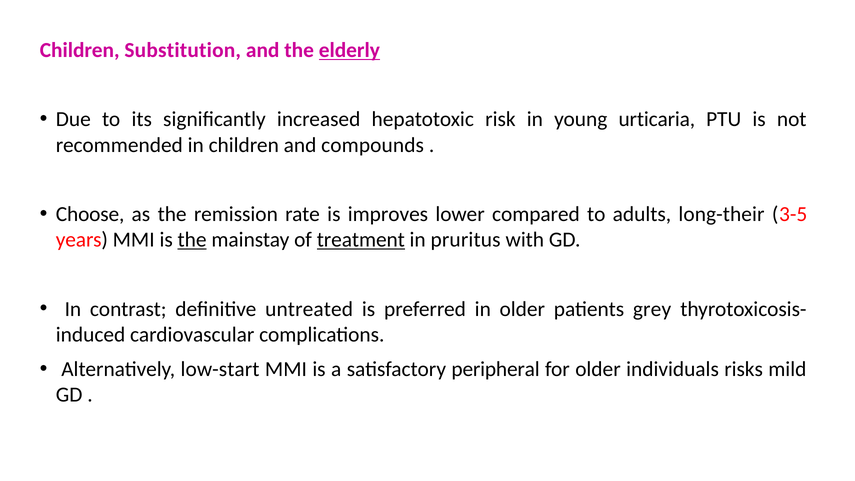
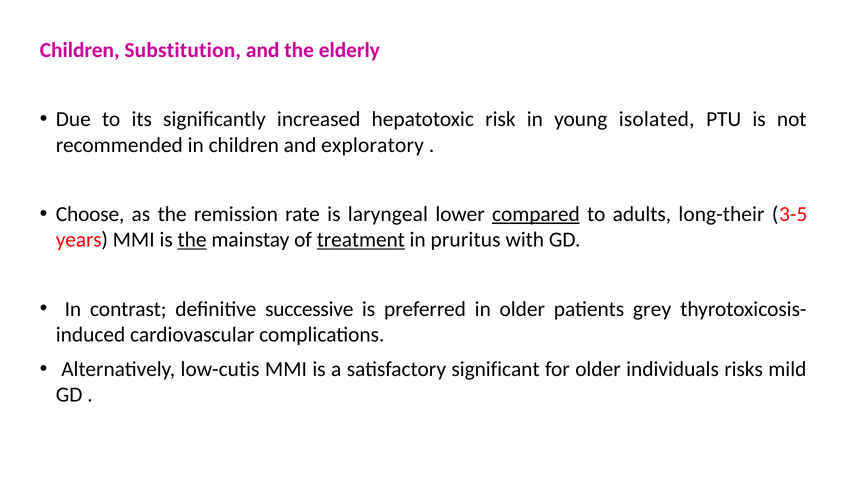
elderly underline: present -> none (349, 50)
urticaria: urticaria -> isolated (657, 119)
compounds: compounds -> exploratory (373, 145)
improves: improves -> laryngeal (388, 214)
compared underline: none -> present (536, 214)
untreated: untreated -> successive (309, 309)
low-start: low-start -> low-cutis (220, 369)
peripheral: peripheral -> significant (496, 369)
